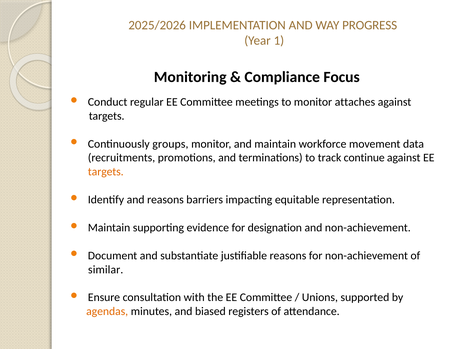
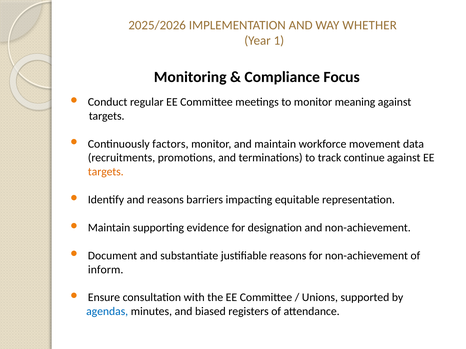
PROGRESS: PROGRESS -> WHETHER (370, 25)
attaches: attaches -> meaning (355, 102)
groups: groups -> factors (170, 144)
similar: similar -> inform (106, 270)
agendas colour: orange -> blue (107, 312)
